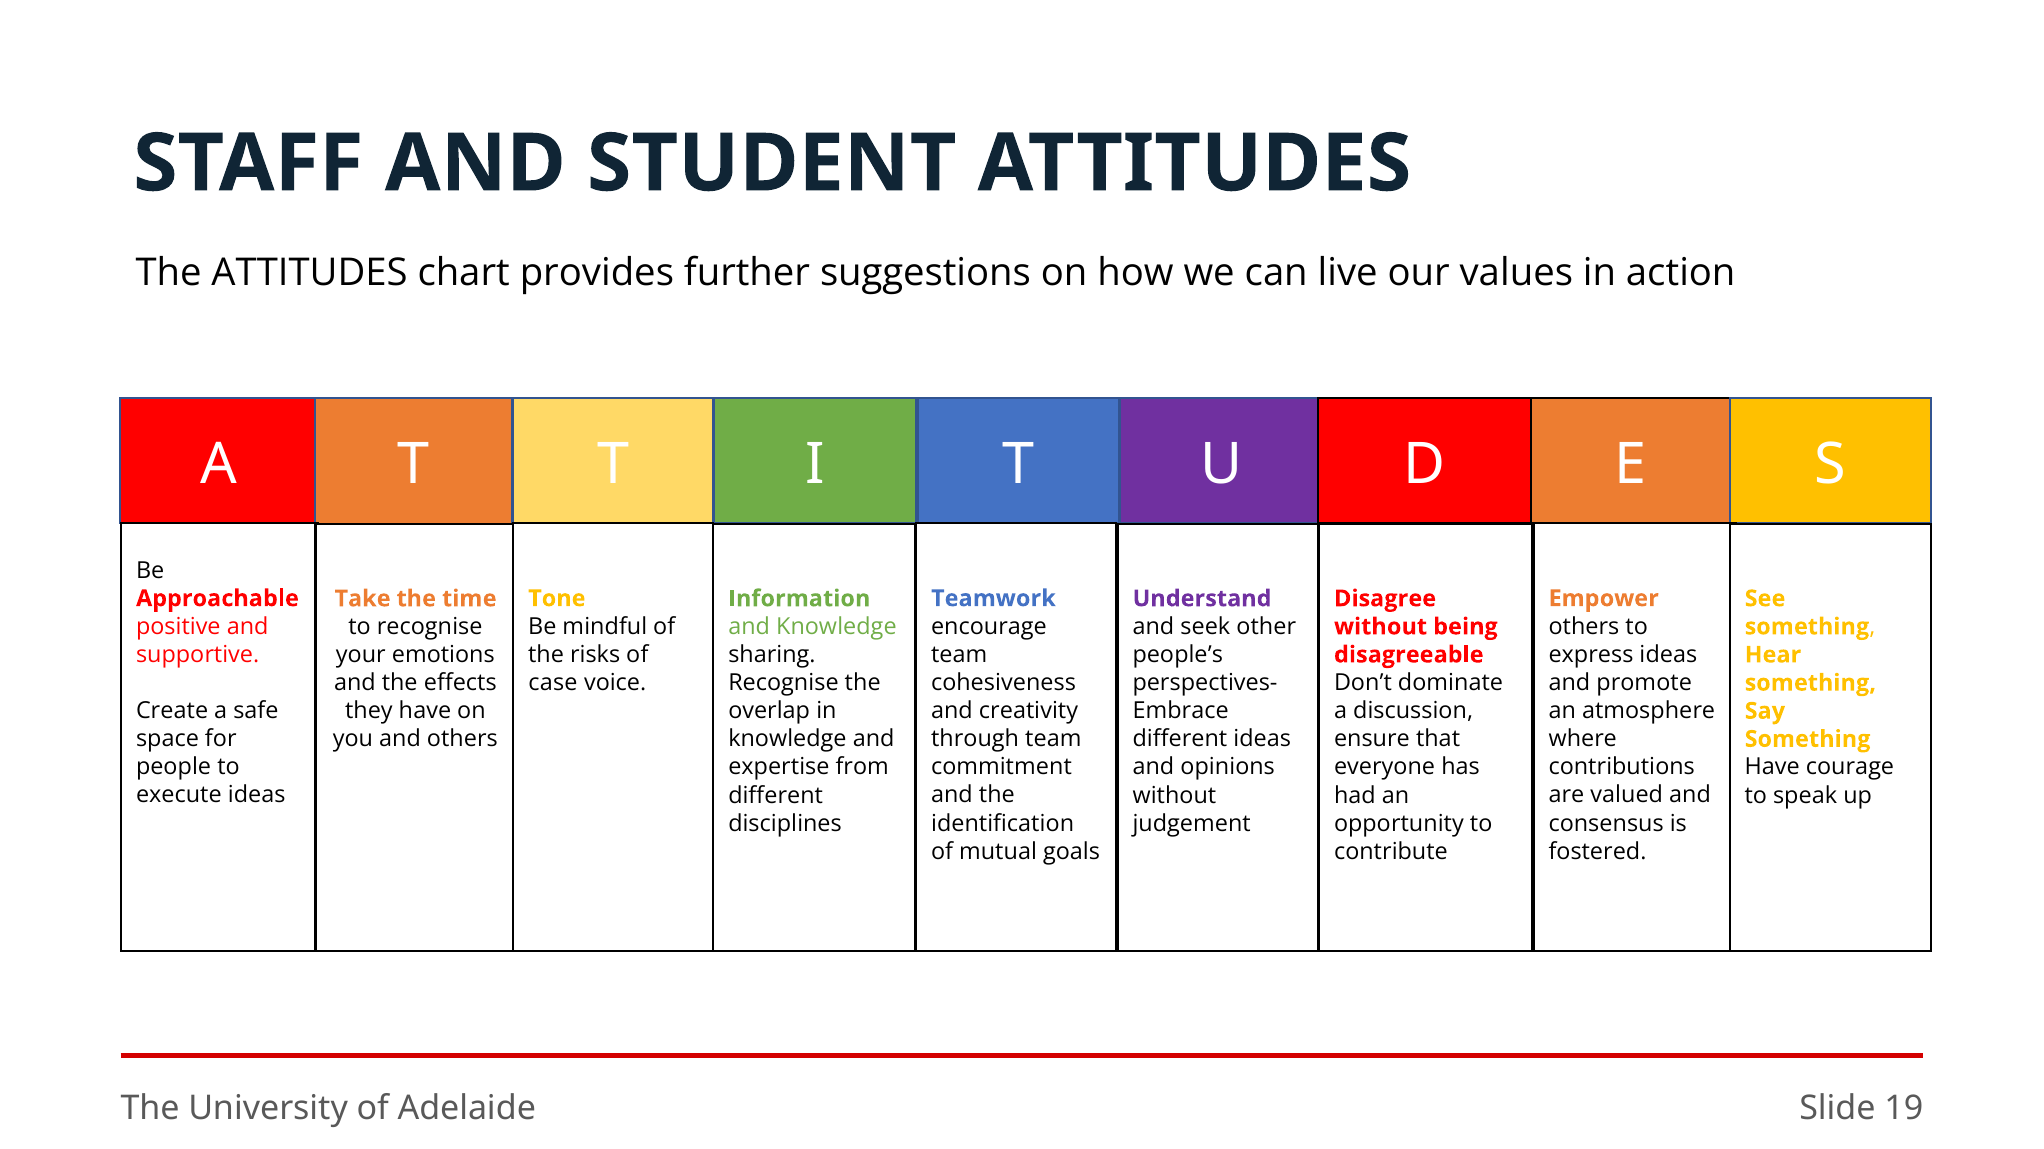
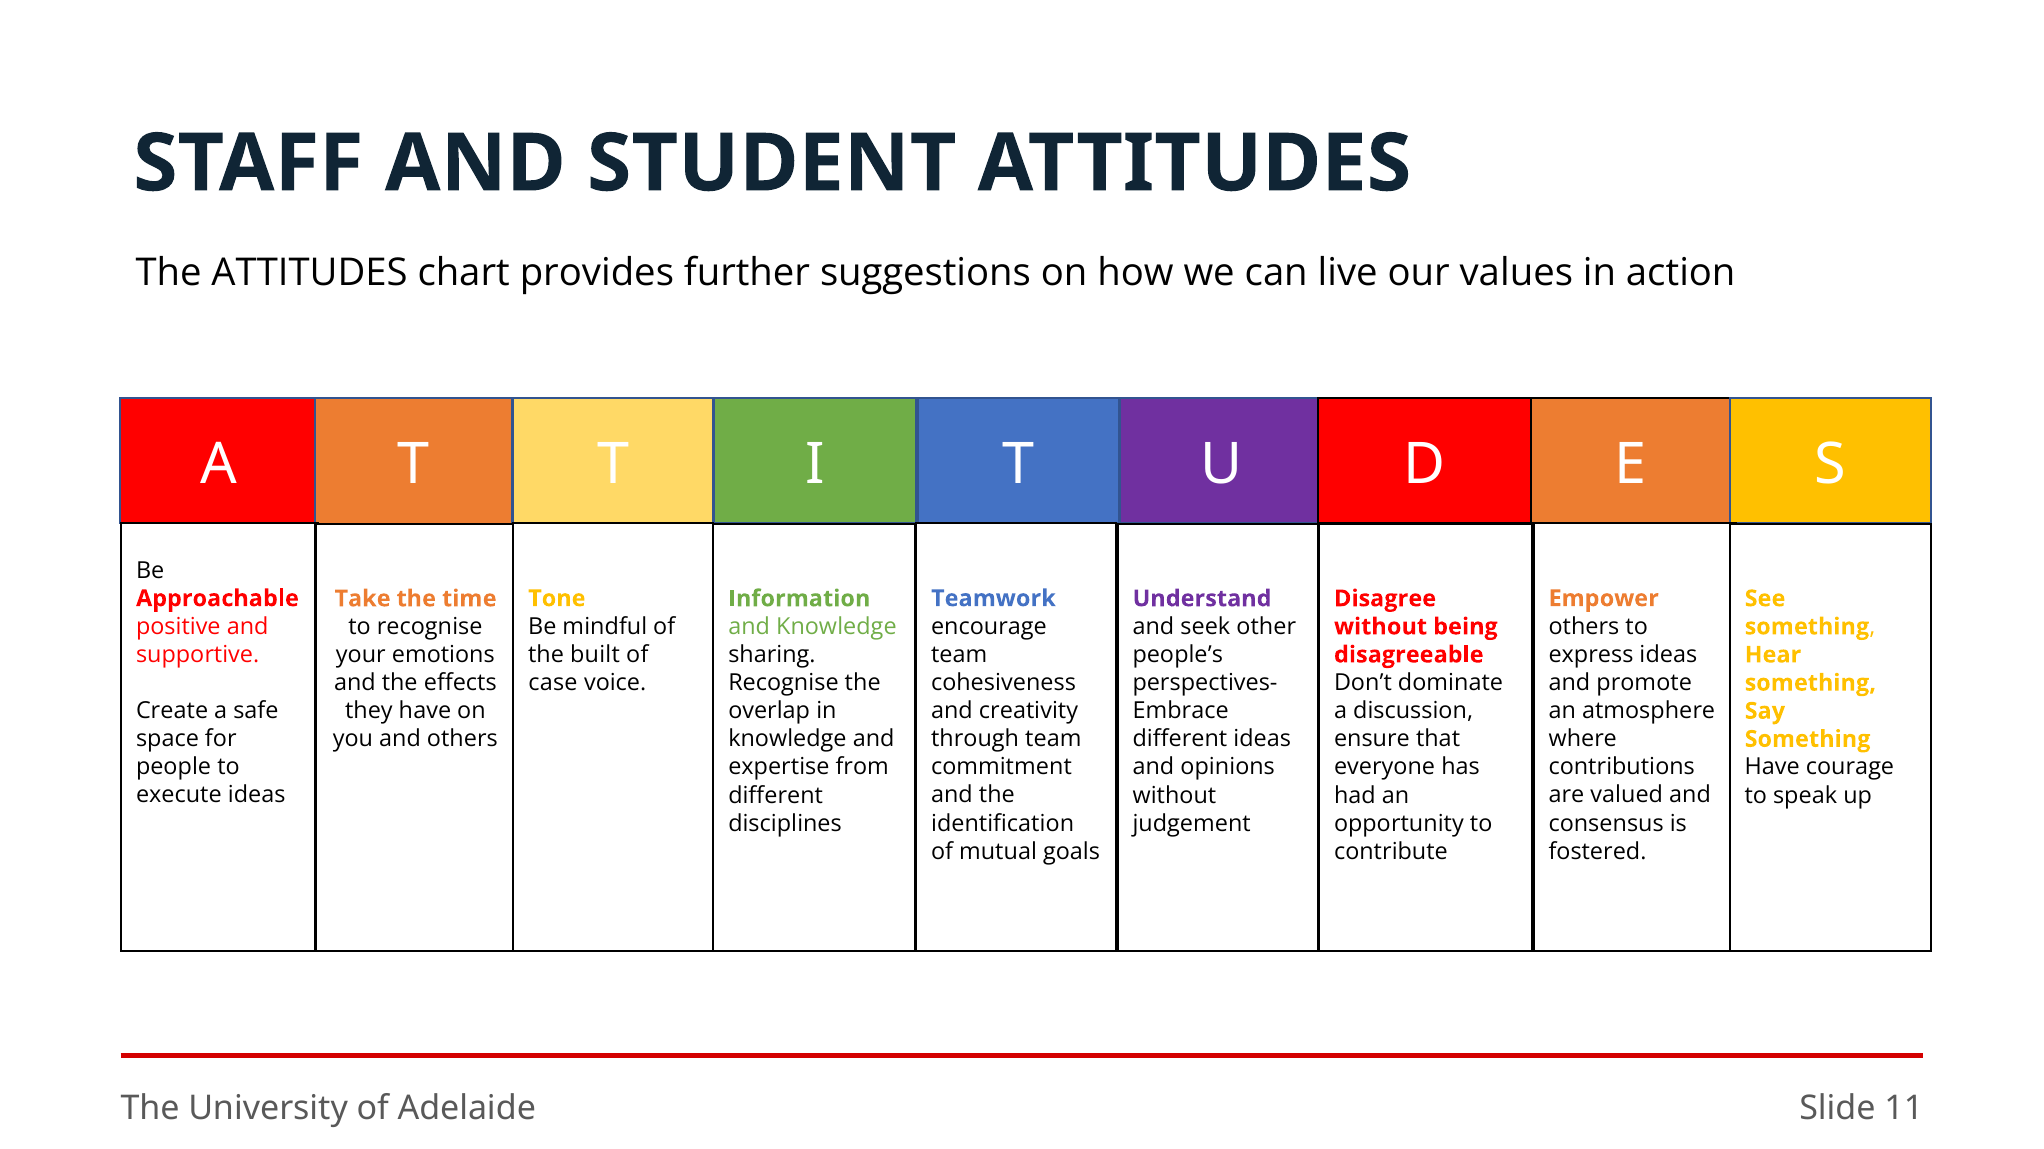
risks: risks -> built (595, 655)
19: 19 -> 11 (1904, 1109)
